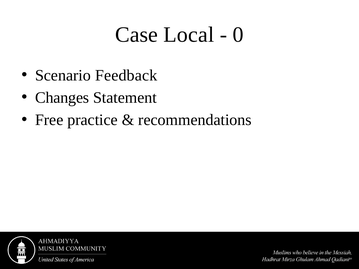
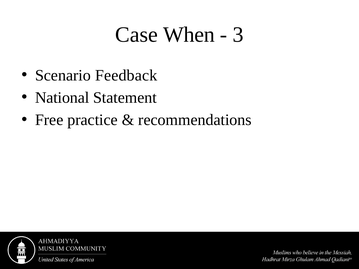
Local: Local -> When (189, 35)
0: 0 -> 3 (238, 35)
Changes: Changes -> National (62, 98)
